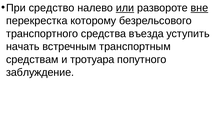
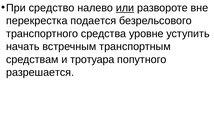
вне underline: present -> none (199, 8)
которому: которому -> подается (93, 21)
въезда: въезда -> уровне (146, 34)
заблуждение: заблуждение -> разрешается (40, 72)
